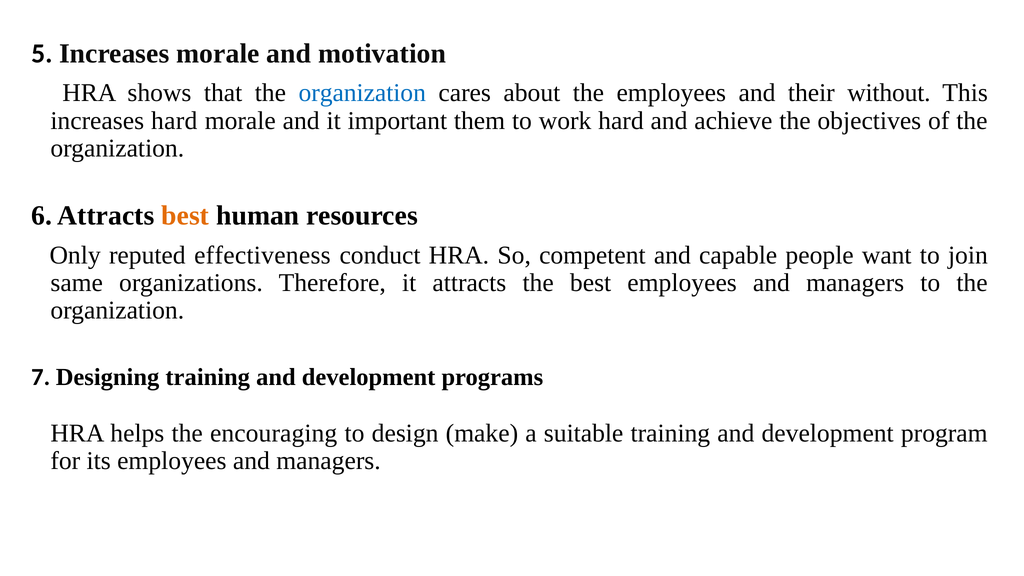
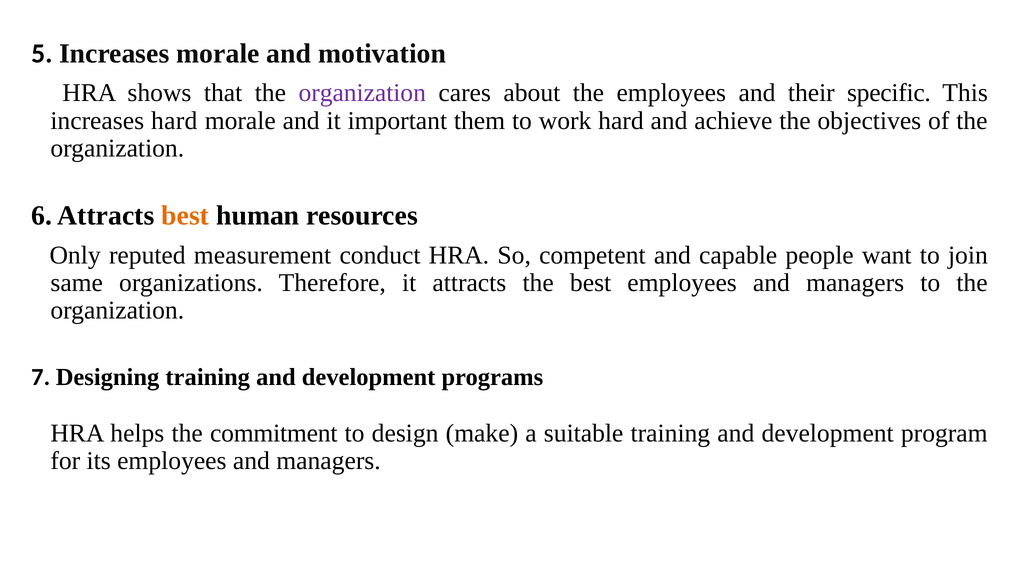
organization colour: blue -> purple (362, 93)
without: without -> specific (889, 93)
effectiveness: effectiveness -> measurement (263, 255)
encouraging: encouraging -> commitment (274, 433)
